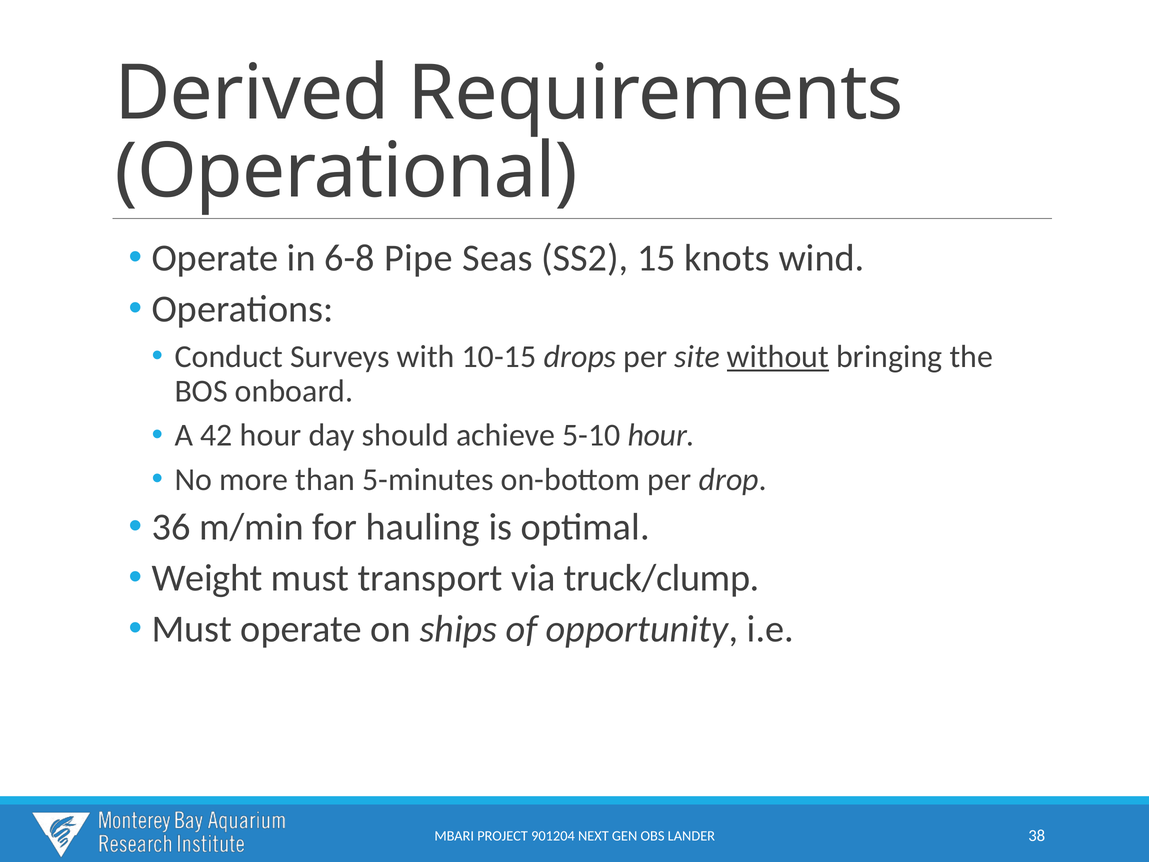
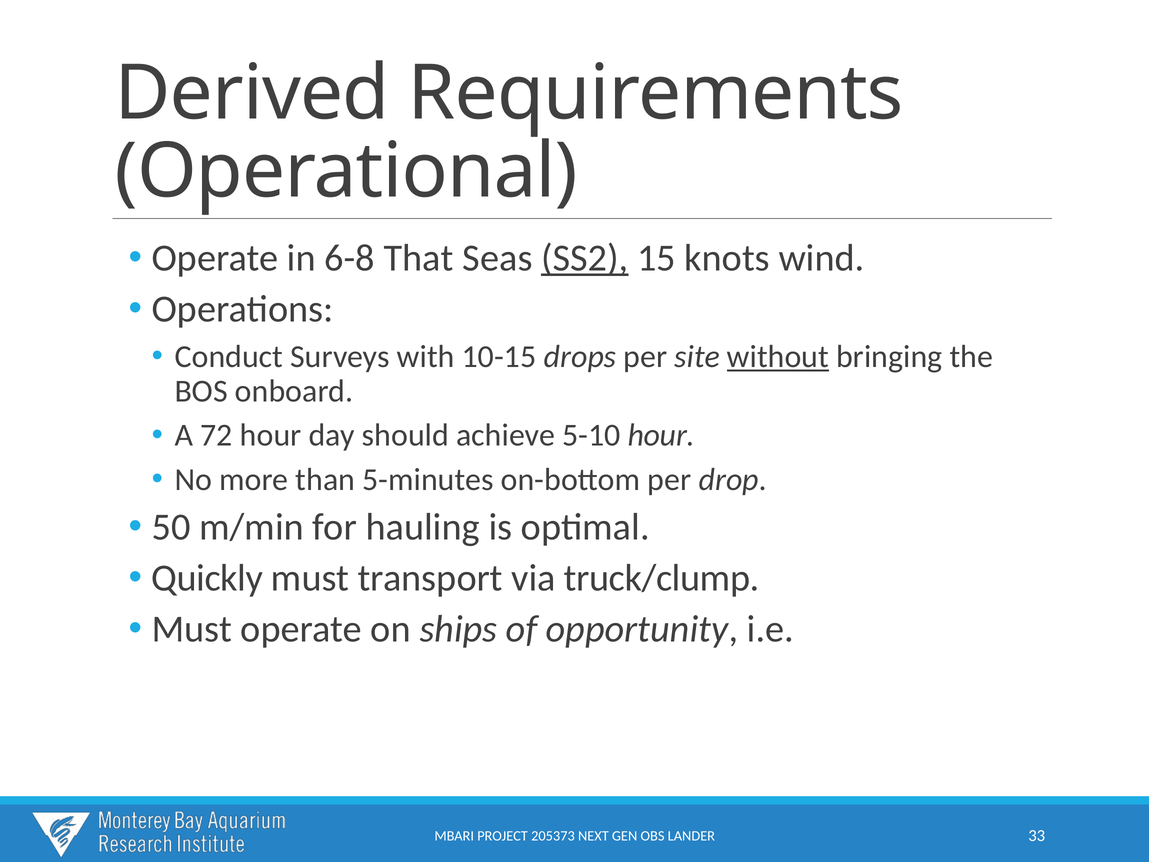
Pipe: Pipe -> That (419, 258)
SS2 underline: none -> present (585, 258)
42: 42 -> 72 (216, 435)
36: 36 -> 50 (171, 527)
Weight: Weight -> Quickly (207, 578)
901204: 901204 -> 205373 (553, 836)
38: 38 -> 33 (1037, 836)
